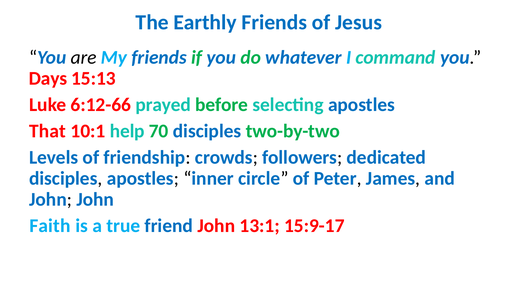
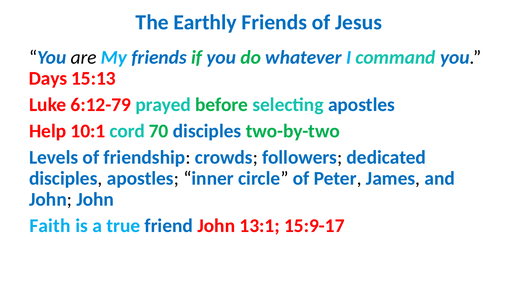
6:12-66: 6:12-66 -> 6:12-79 (101, 105)
That: That -> Help (48, 131)
help: help -> cord (127, 131)
